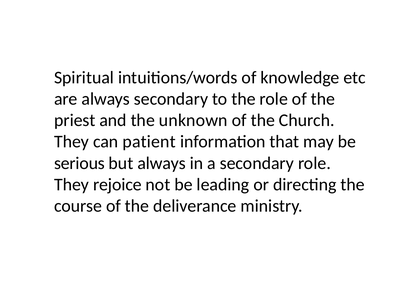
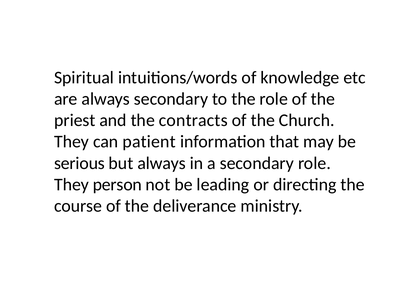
unknown: unknown -> contracts (193, 120)
rejoice: rejoice -> person (117, 184)
